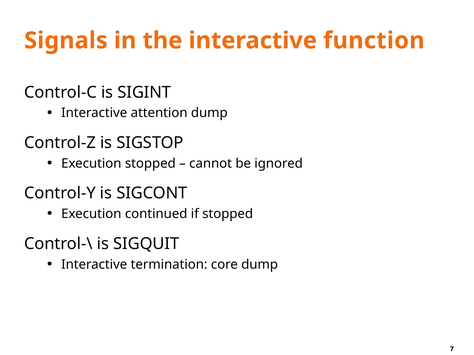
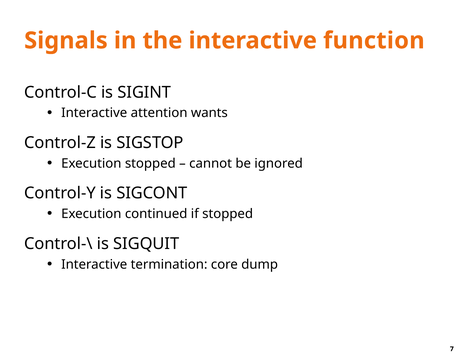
attention dump: dump -> wants (209, 113)
